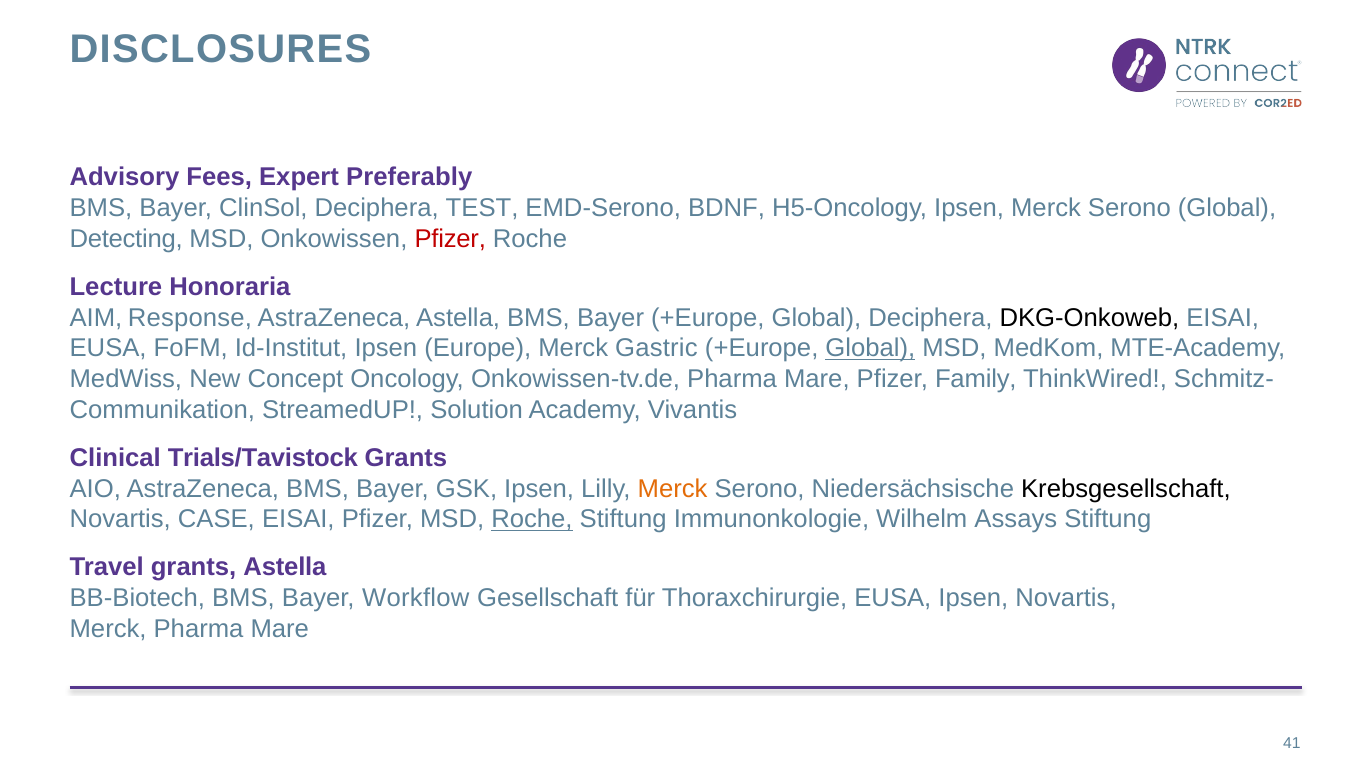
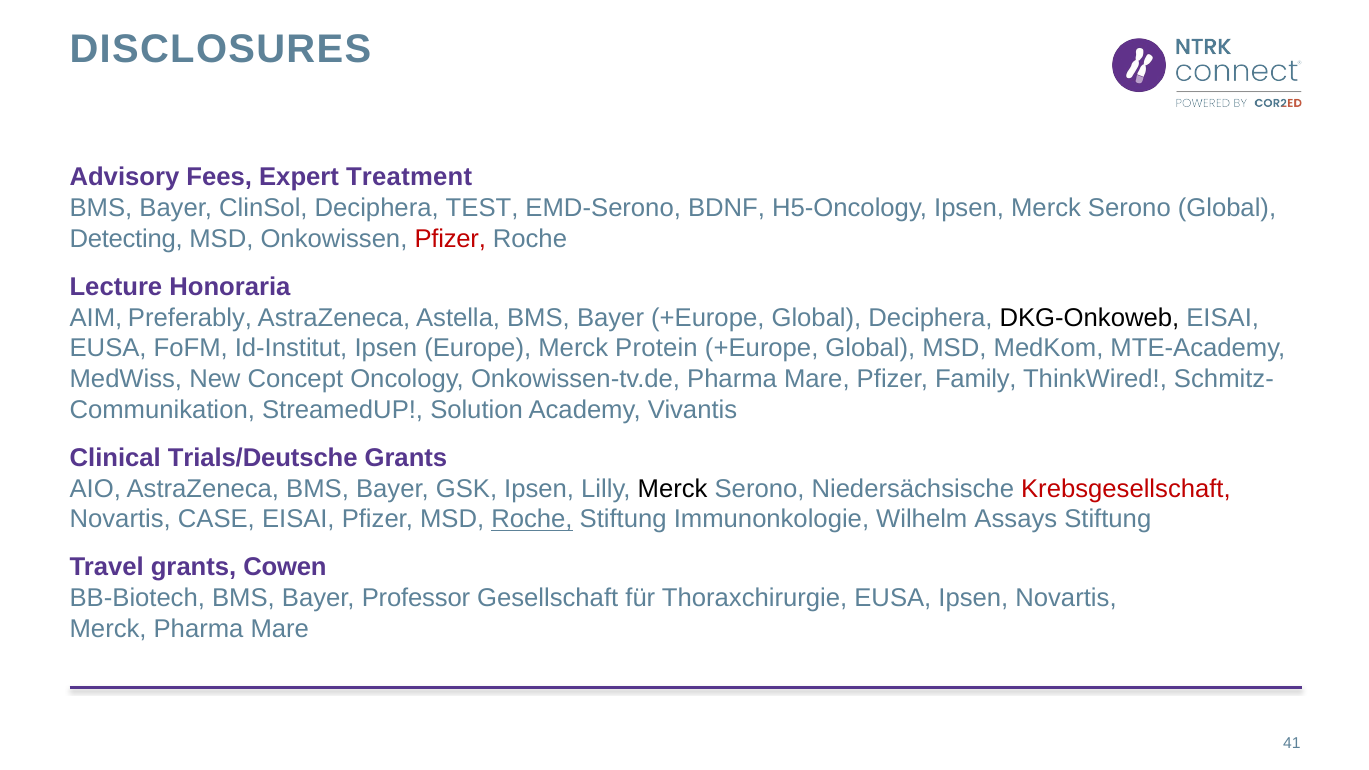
Preferably: Preferably -> Treatment (409, 177)
Response: Response -> Preferably (190, 318)
Gastric: Gastric -> Protein (656, 348)
Global underline: present -> none (870, 348)
Trials/Tavistock: Trials/Tavistock -> Trials/Deutsche (263, 458)
Merck colour: orange -> black (673, 489)
Krebsgesellschaft colour: black -> red (1126, 489)
grants Astella: Astella -> Cowen (285, 567)
Workflow: Workflow -> Professor (416, 598)
